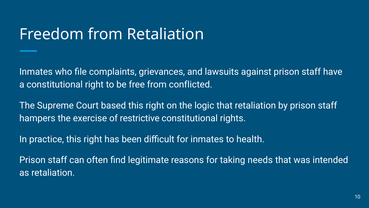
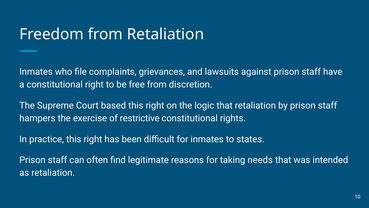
conflicted: conflicted -> discretion (191, 84)
health: health -> states (250, 139)
